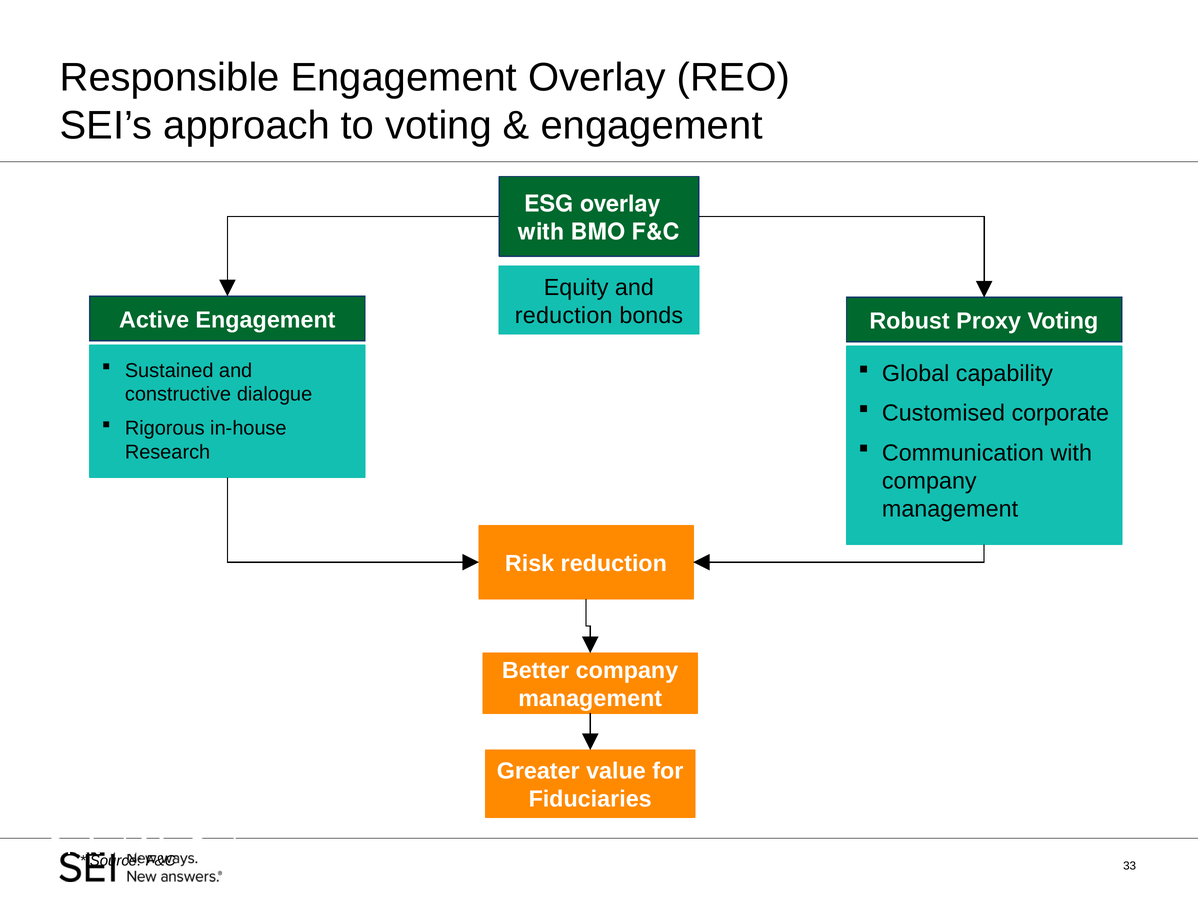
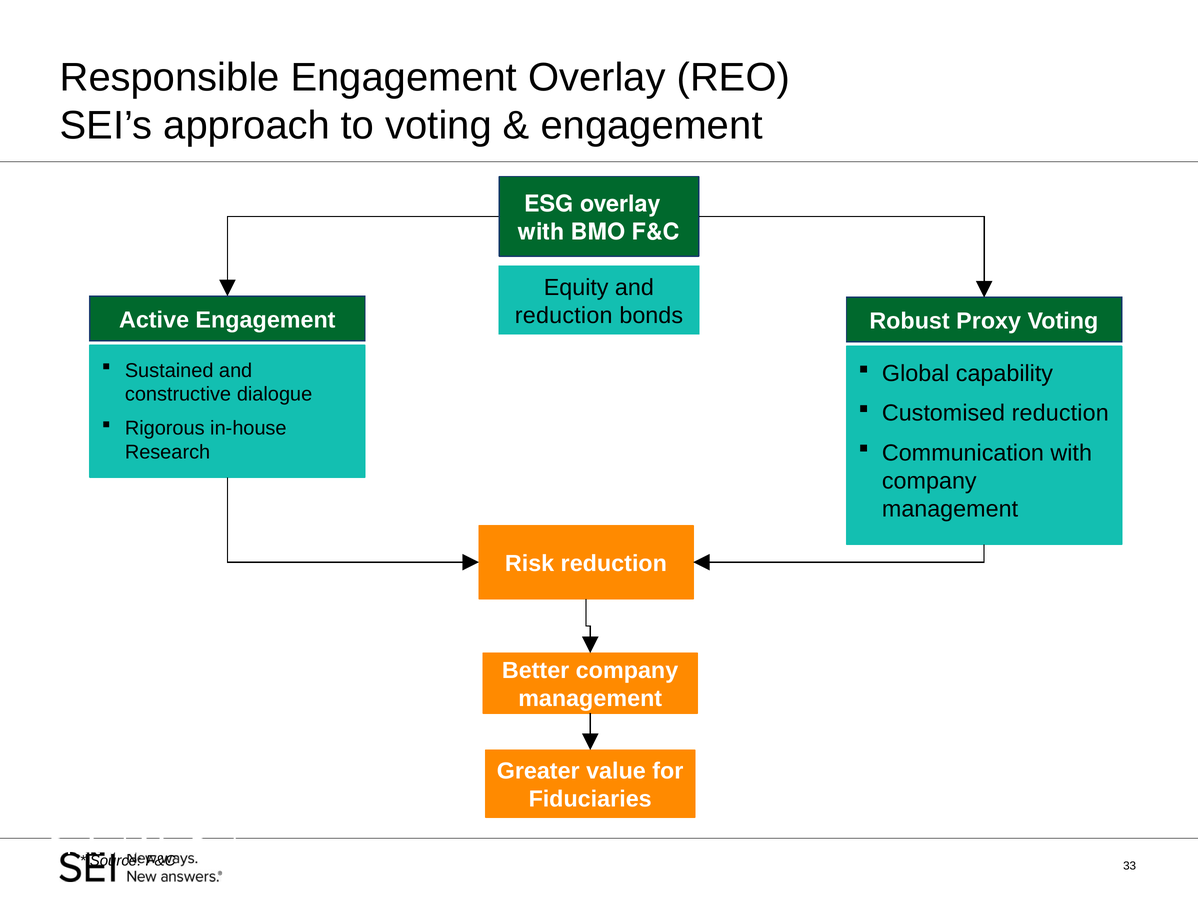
Customised corporate: corporate -> reduction (1060, 414)
